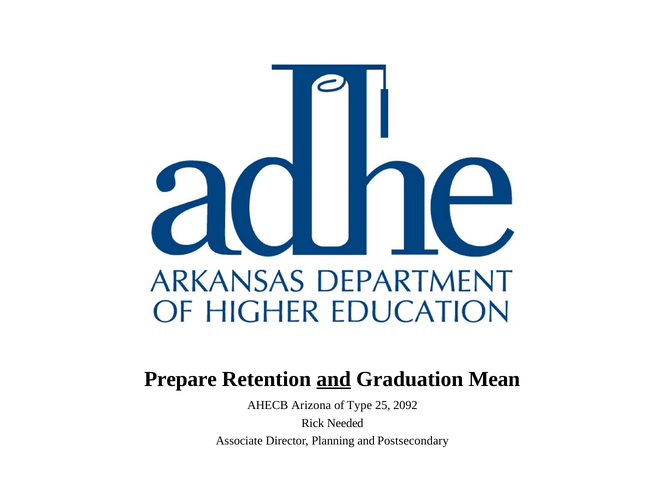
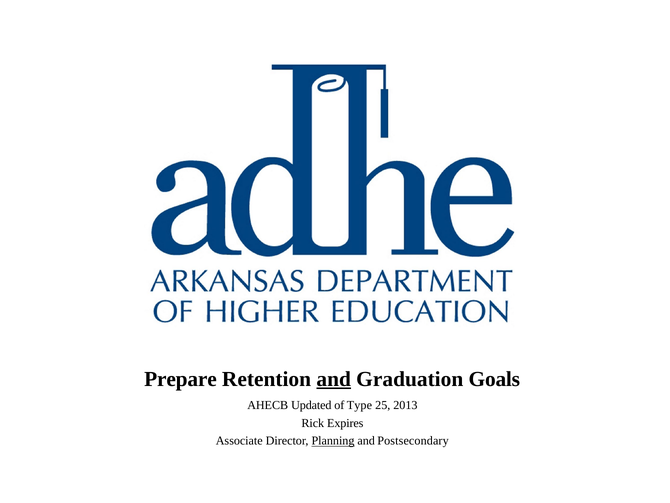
Mean: Mean -> Goals (494, 379)
Arizona: Arizona -> Updated (311, 405)
2092: 2092 -> 2013 (405, 405)
Needed: Needed -> Expires (345, 423)
Planning underline: none -> present (333, 440)
